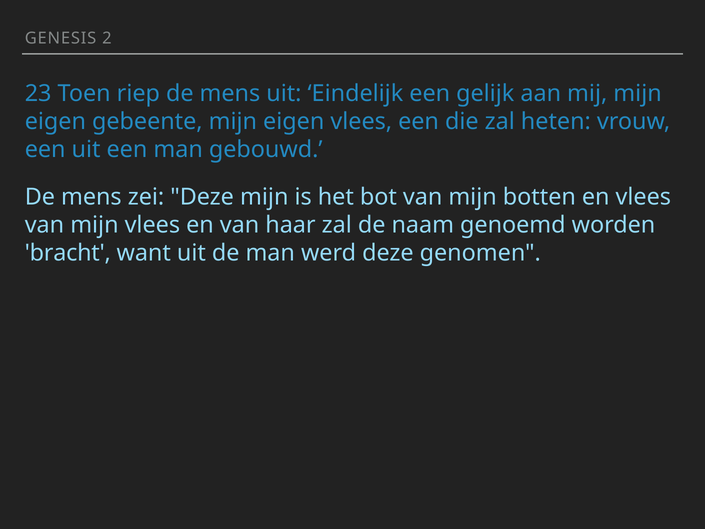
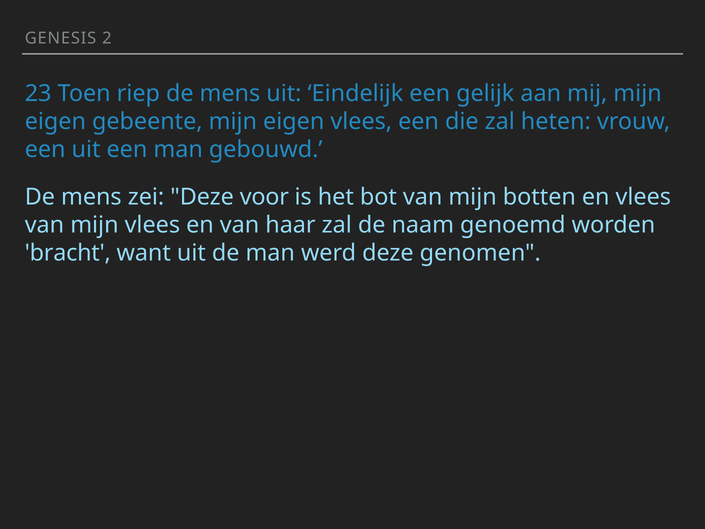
Deze mijn: mijn -> voor (264, 197)
